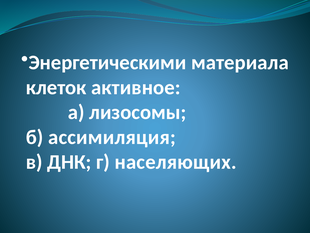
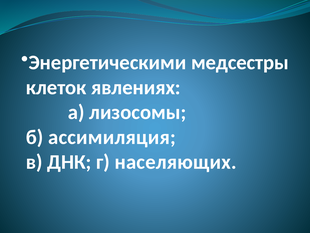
материала: материала -> медсестры (240, 63)
активное: активное -> явлениях (136, 87)
